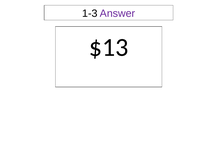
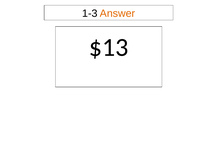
Answer colour: purple -> orange (117, 13)
